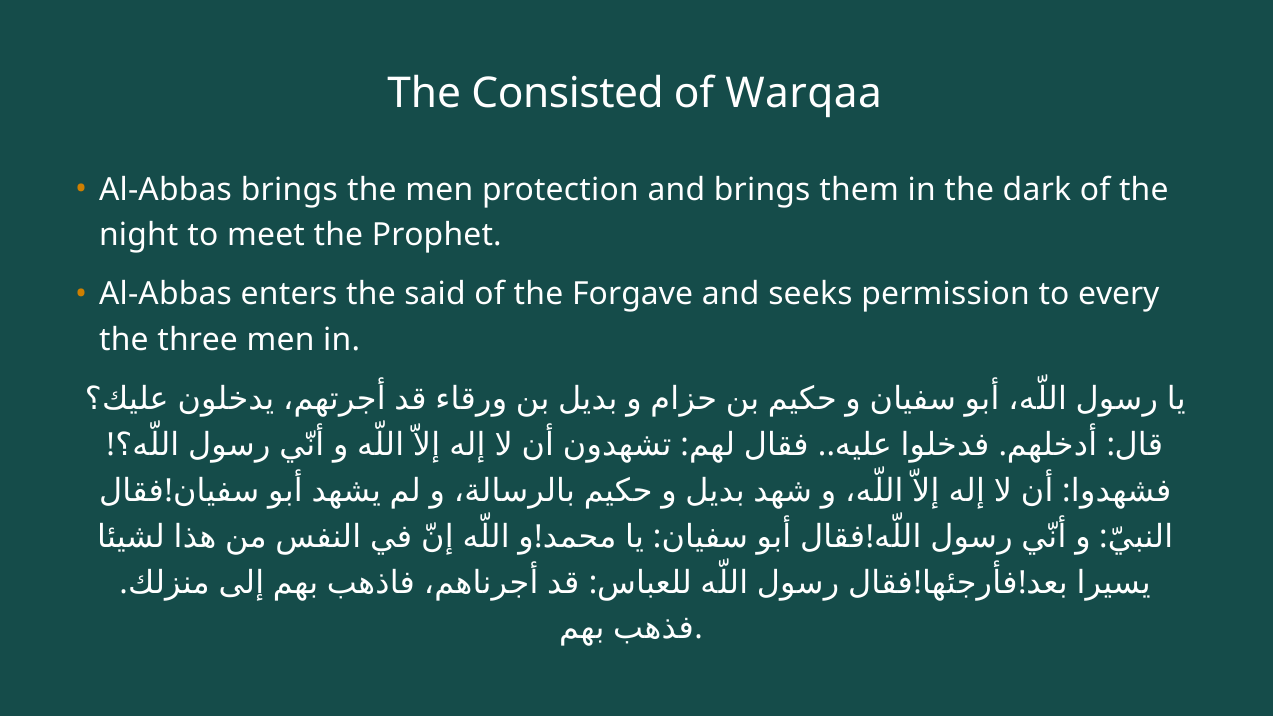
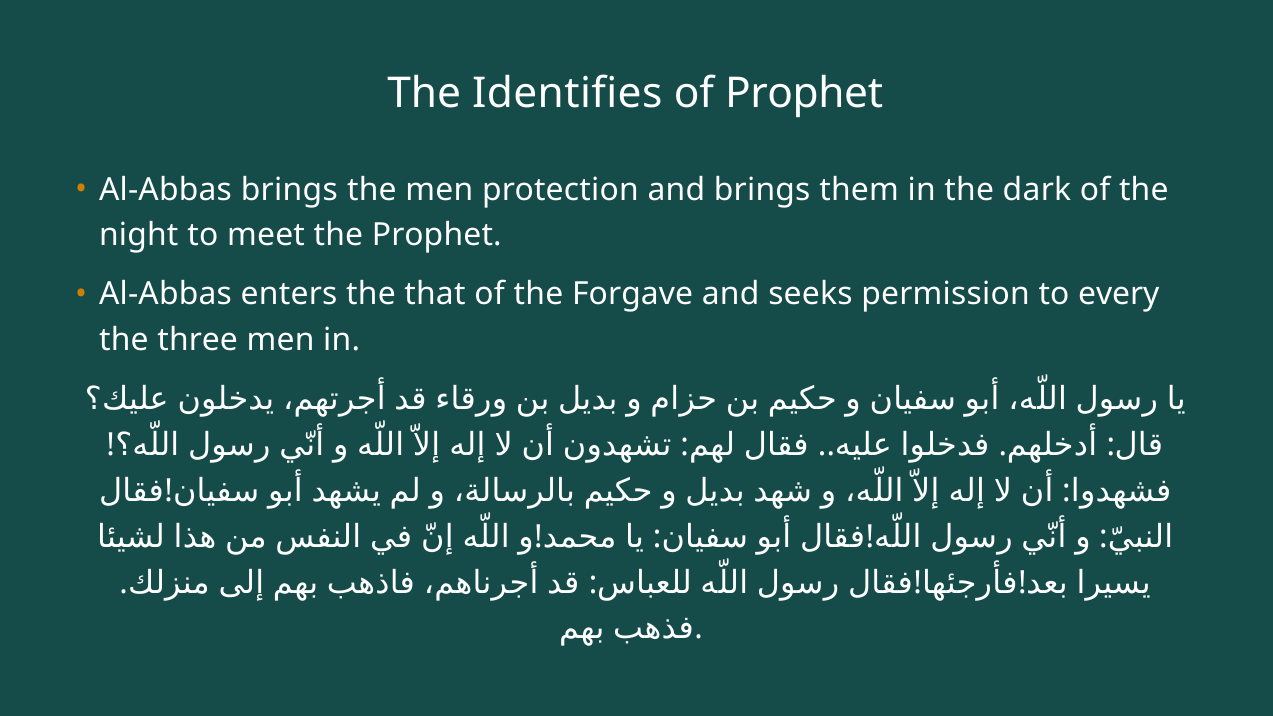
Consisted: Consisted -> Identifies (567, 93)
of Warqaa: Warqaa -> Prophet (804, 93)
said: said -> that (435, 294)
